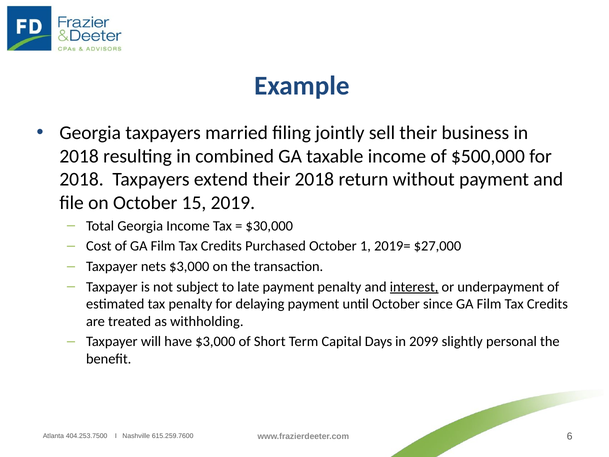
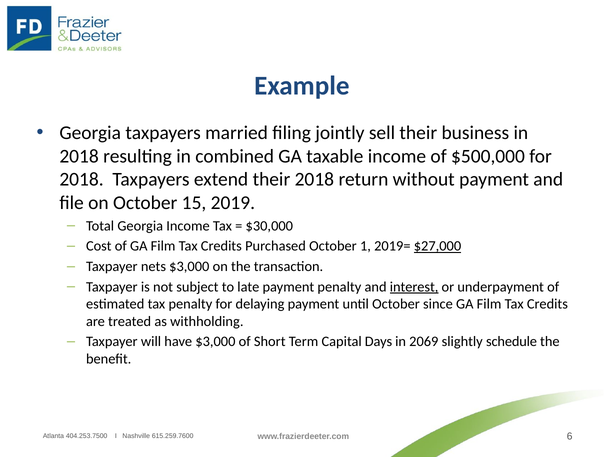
$27,000 underline: none -> present (437, 246)
2099: 2099 -> 2069 (424, 342)
personal: personal -> schedule (512, 342)
